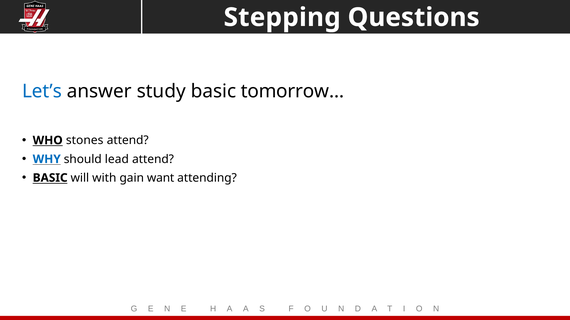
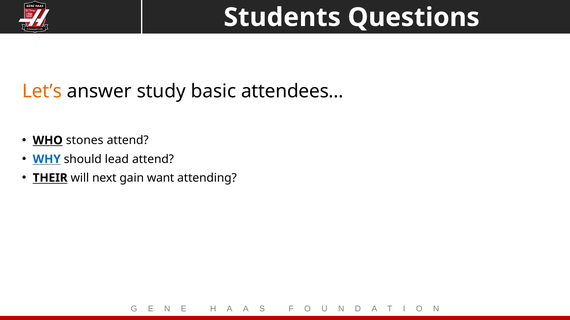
Stepping: Stepping -> Students (282, 17)
Let’s colour: blue -> orange (42, 92)
tomorrow…: tomorrow… -> attendees… (292, 92)
BASIC: BASIC -> THEIR (50, 178)
with: with -> next (104, 178)
